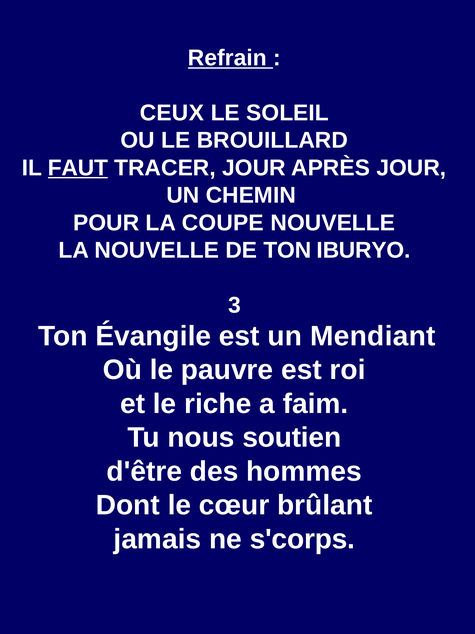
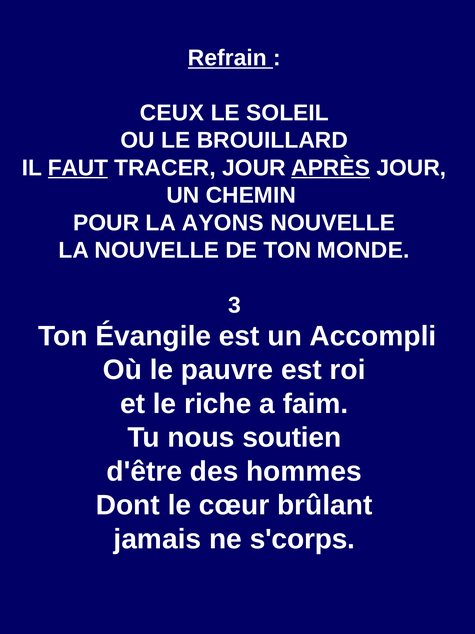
APRÈS underline: none -> present (331, 168)
COUPE: COUPE -> AYONS (223, 223)
IBURYO: IBURYO -> MONDE (363, 250)
Mendiant: Mendiant -> Accompli (373, 336)
